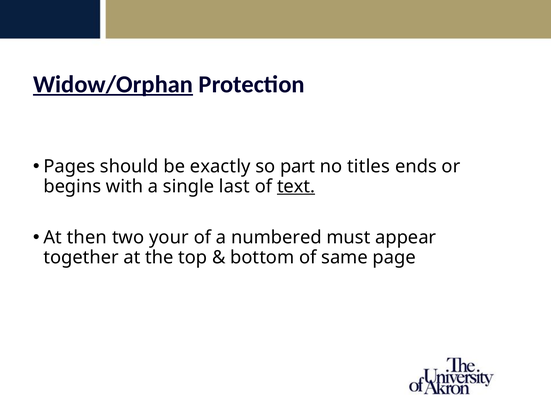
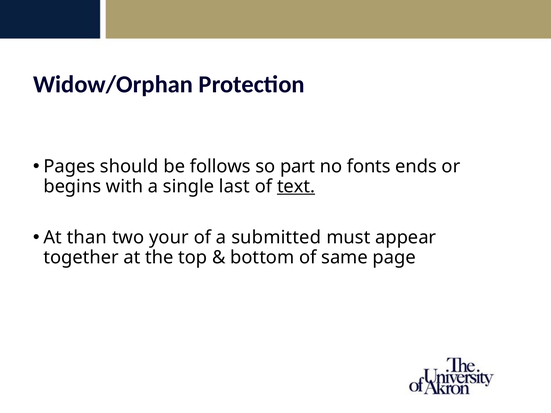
Widow/Orphan underline: present -> none (113, 84)
exactly: exactly -> follows (220, 167)
titles: titles -> fonts (369, 167)
then: then -> than (87, 238)
numbered: numbered -> submitted (276, 238)
